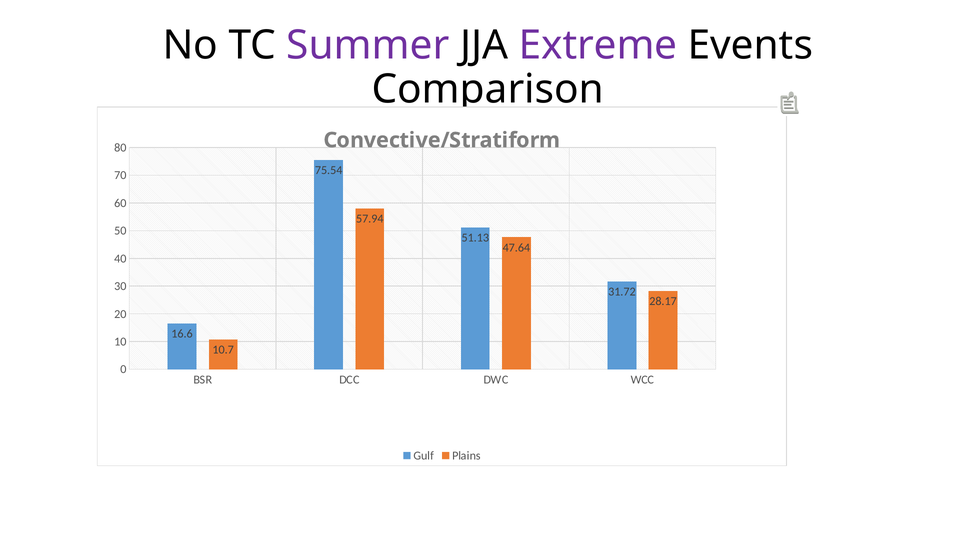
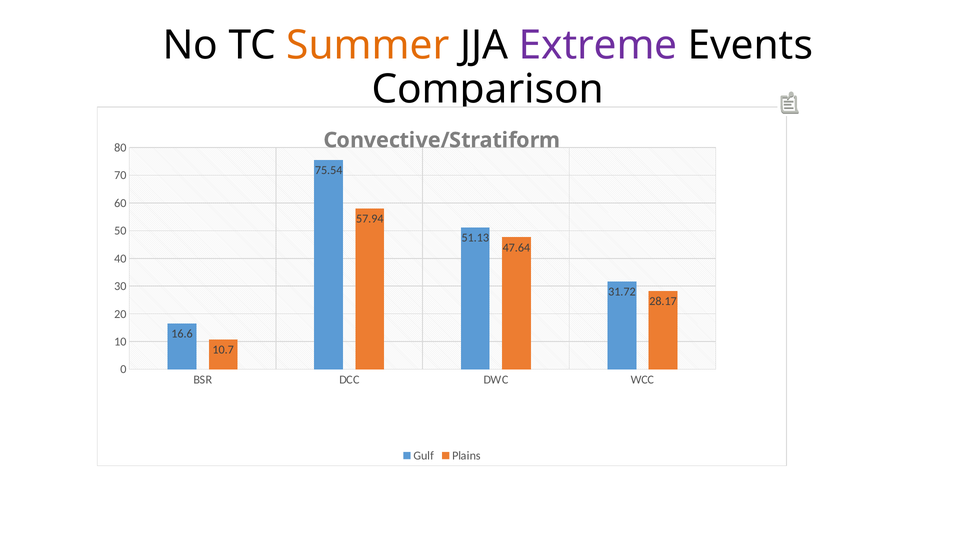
Summer colour: purple -> orange (368, 45)
